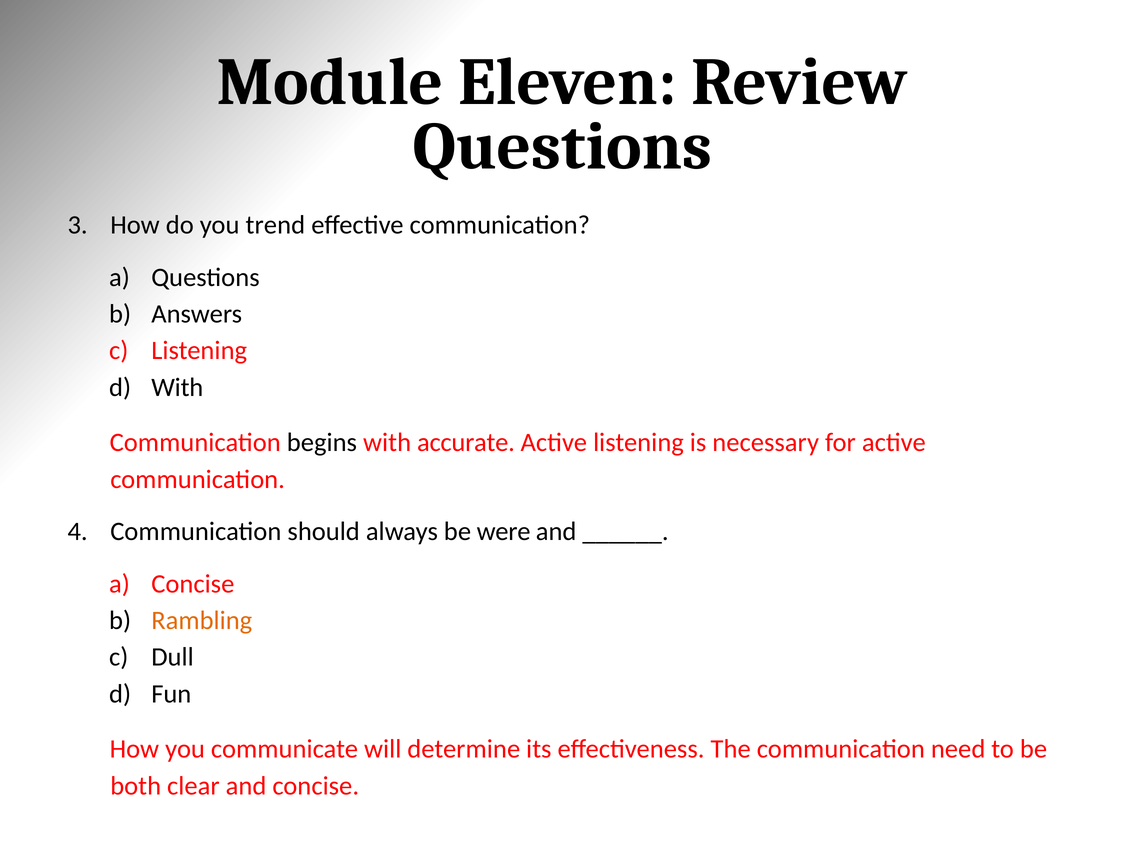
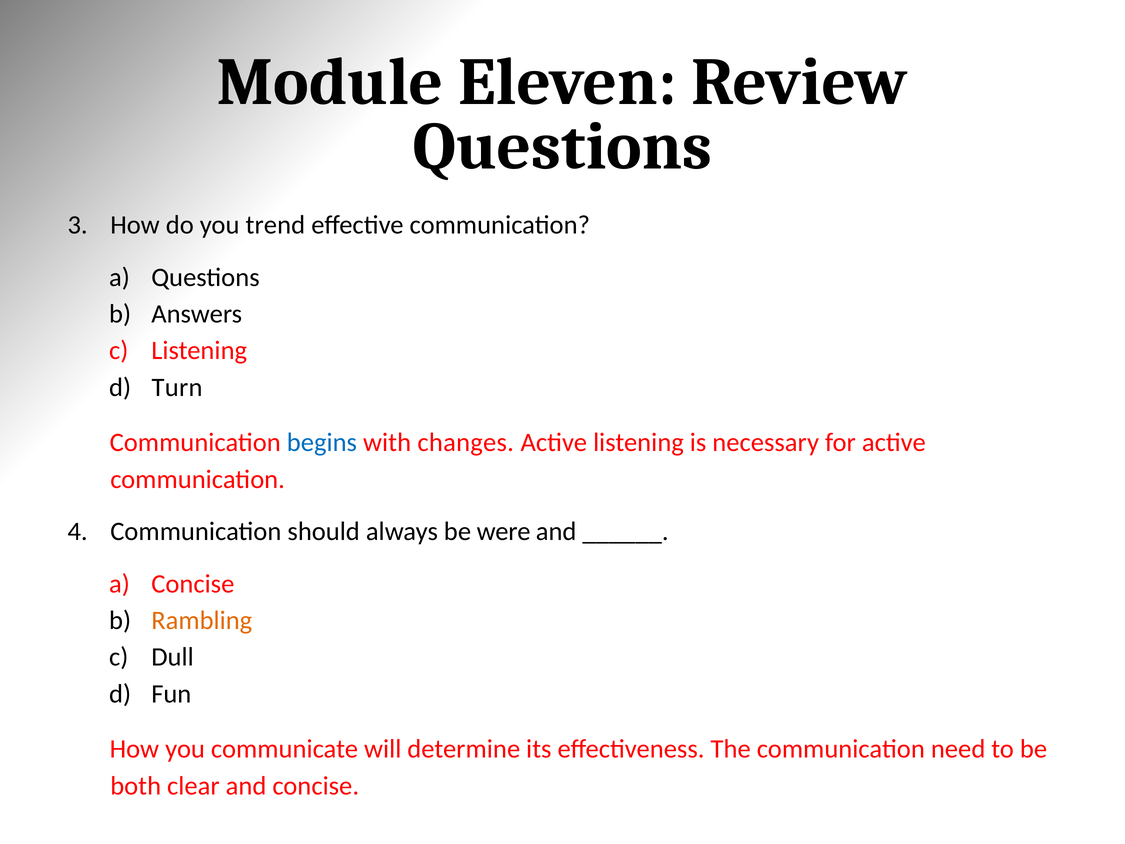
With: With -> Turn (177, 387)
begins colour: black -> blue (322, 443)
accurate: accurate -> changes (466, 443)
